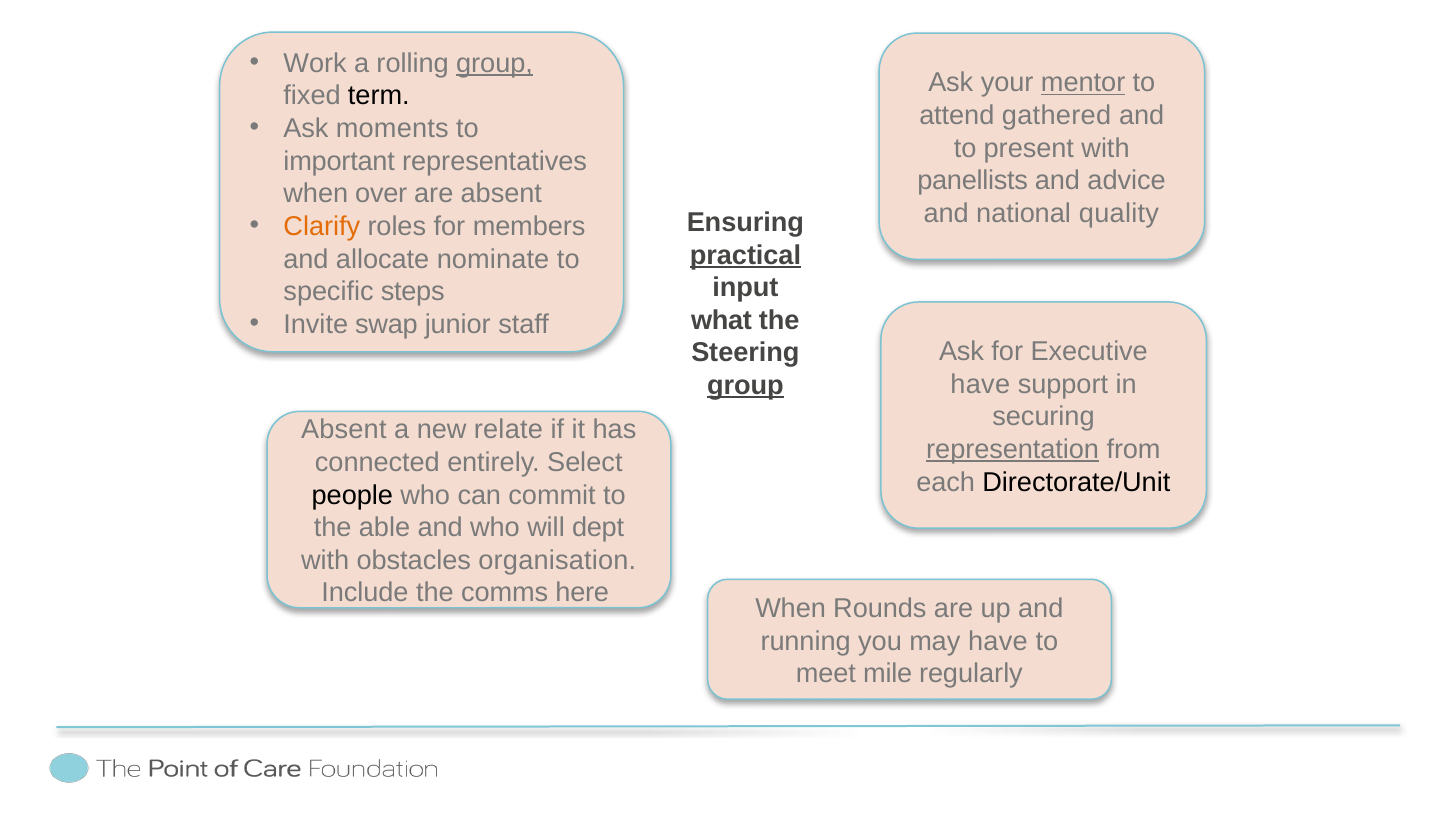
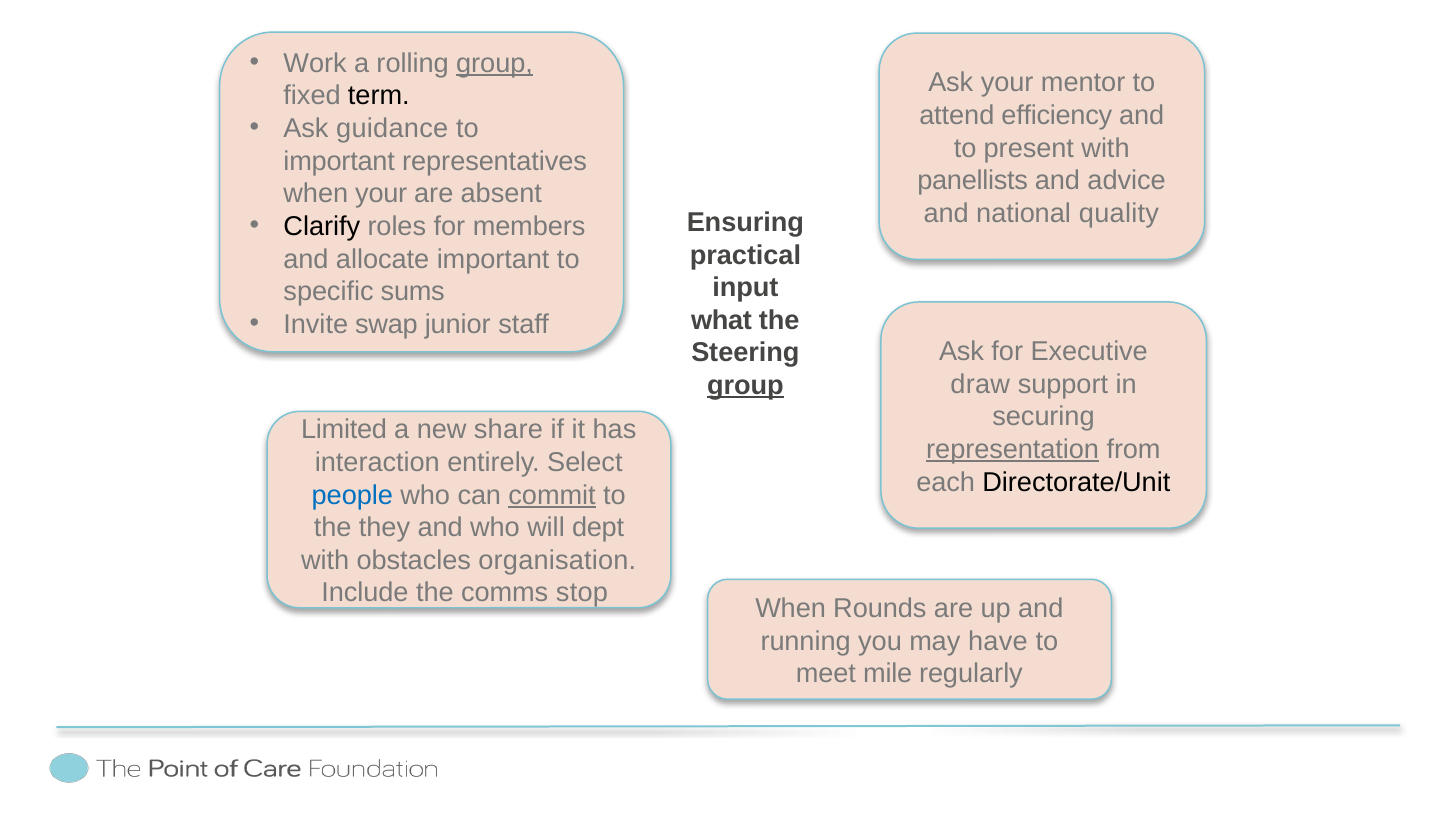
mentor underline: present -> none (1083, 83)
gathered: gathered -> efficiency (1057, 115)
moments: moments -> guidance (392, 129)
when over: over -> your (381, 194)
Clarify colour: orange -> black (322, 226)
practical underline: present -> none (745, 255)
allocate nominate: nominate -> important (493, 259)
steps: steps -> sums (413, 292)
have: have -> draw (980, 384)
Absent: Absent -> Limited (344, 430)
relate: relate -> share (508, 430)
connected: connected -> interaction (377, 462)
people colour: black -> blue (352, 495)
commit underline: none -> present (552, 495)
able: able -> they (385, 527)
here: here -> stop (582, 593)
